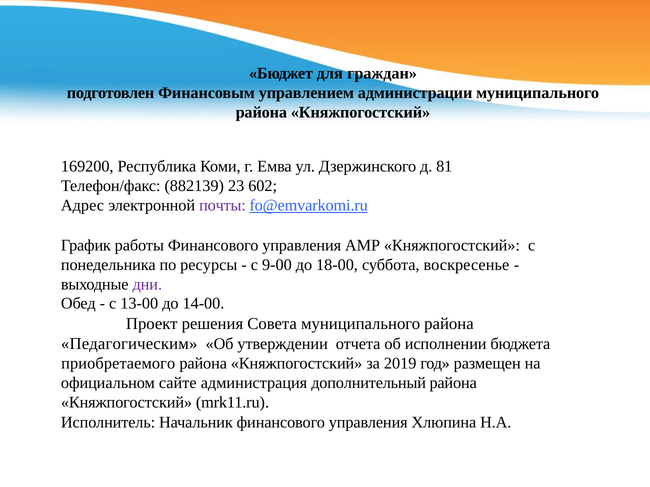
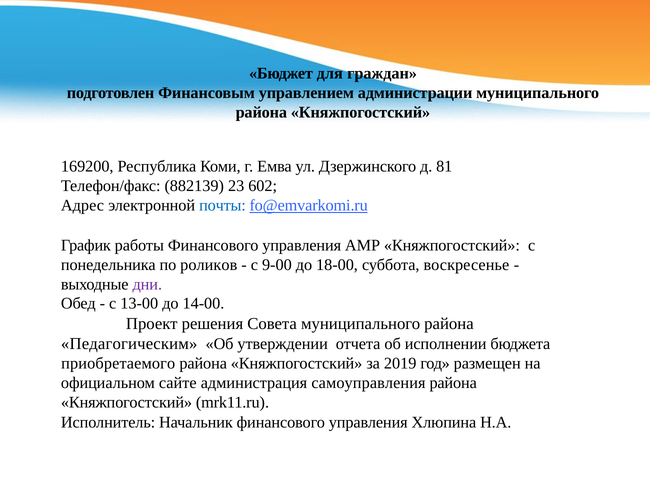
почты colour: purple -> blue (222, 206)
ресурсы: ресурсы -> роликов (209, 265)
дополнительный: дополнительный -> самоуправления (368, 383)
